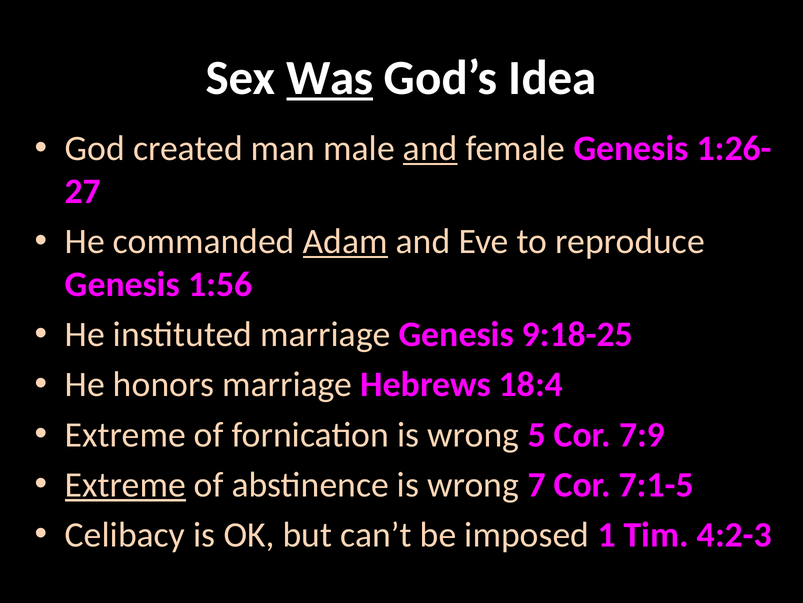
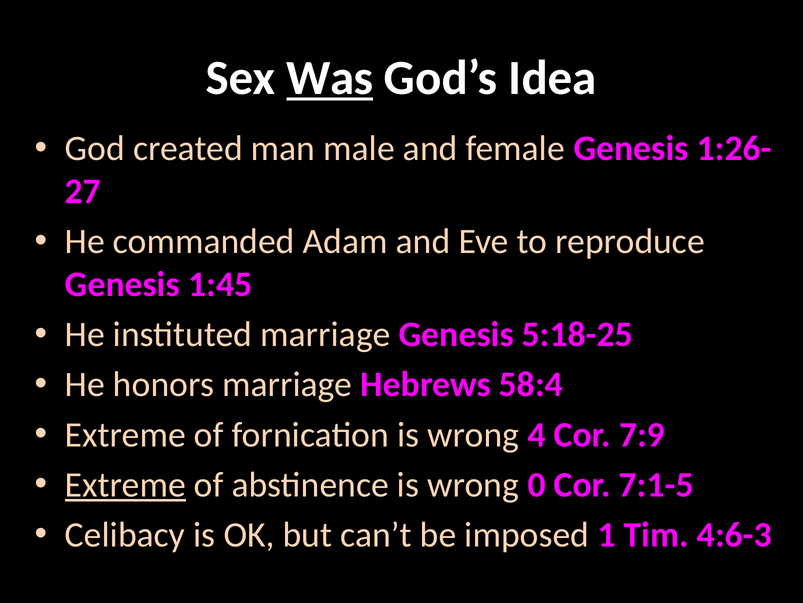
and underline: present -> none (430, 148)
Adam underline: present -> none (345, 241)
1:56: 1:56 -> 1:45 (220, 284)
9:18-25: 9:18-25 -> 5:18-25 (577, 334)
18:4: 18:4 -> 58:4 (531, 384)
5: 5 -> 4 (537, 434)
7: 7 -> 0 (537, 484)
4:2-3: 4:2-3 -> 4:6-3 (734, 534)
